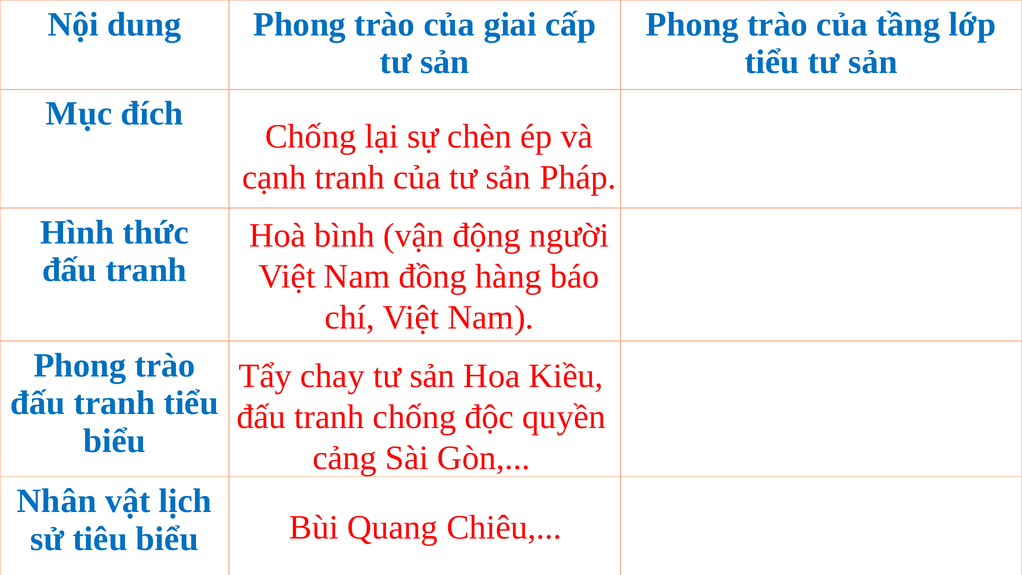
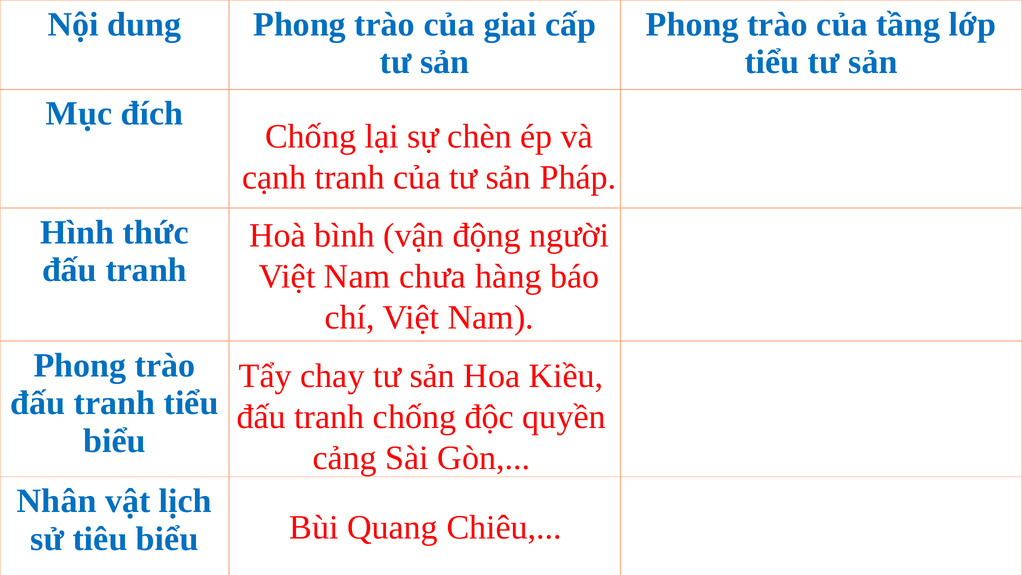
đồng: đồng -> chưa (433, 277)
